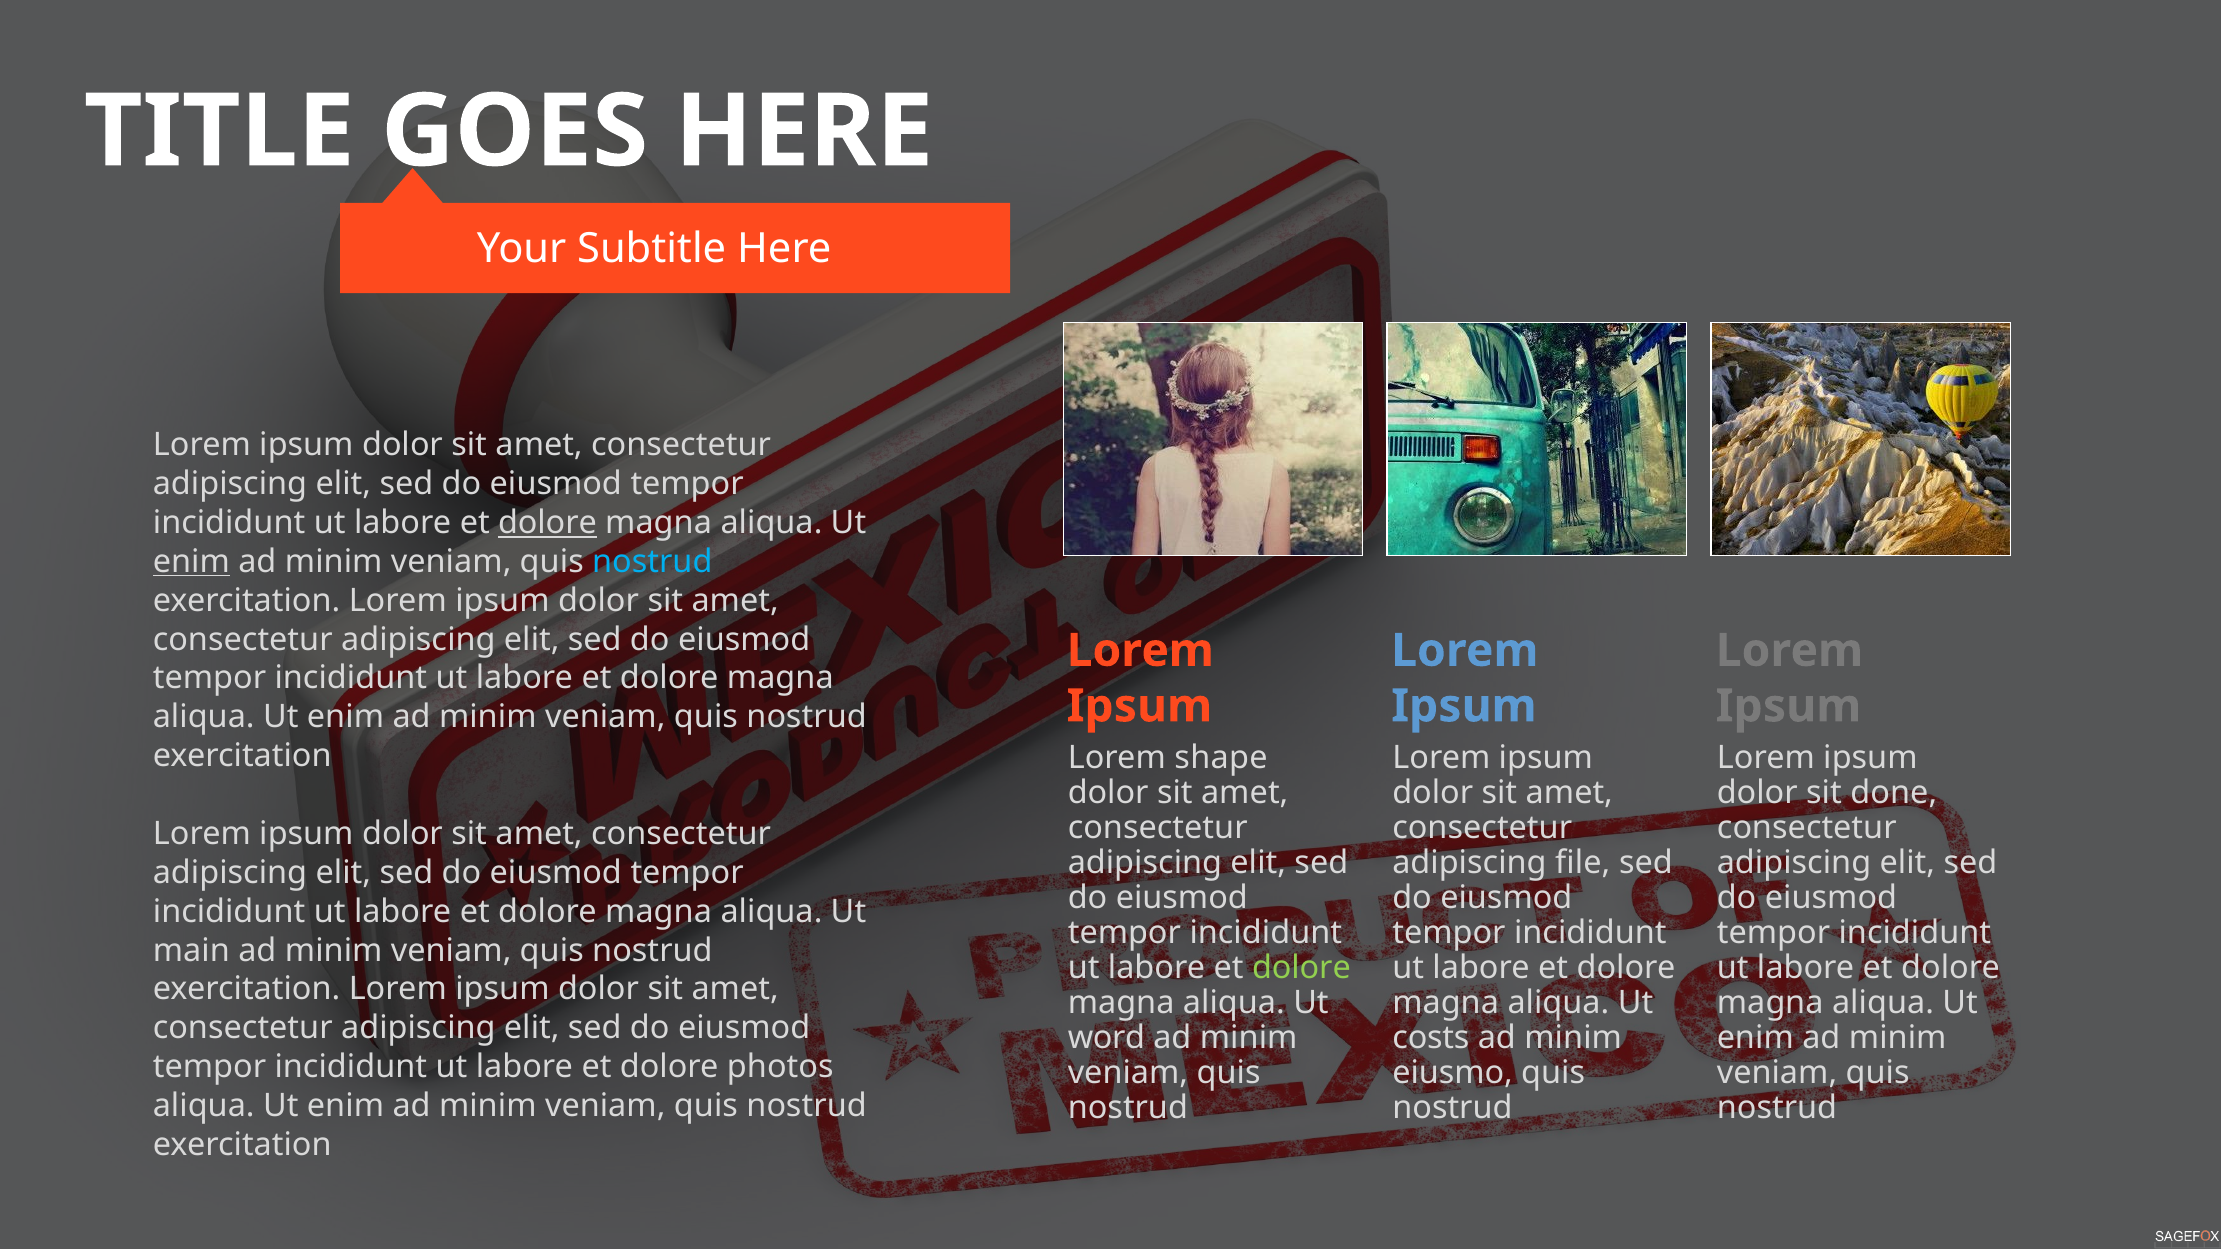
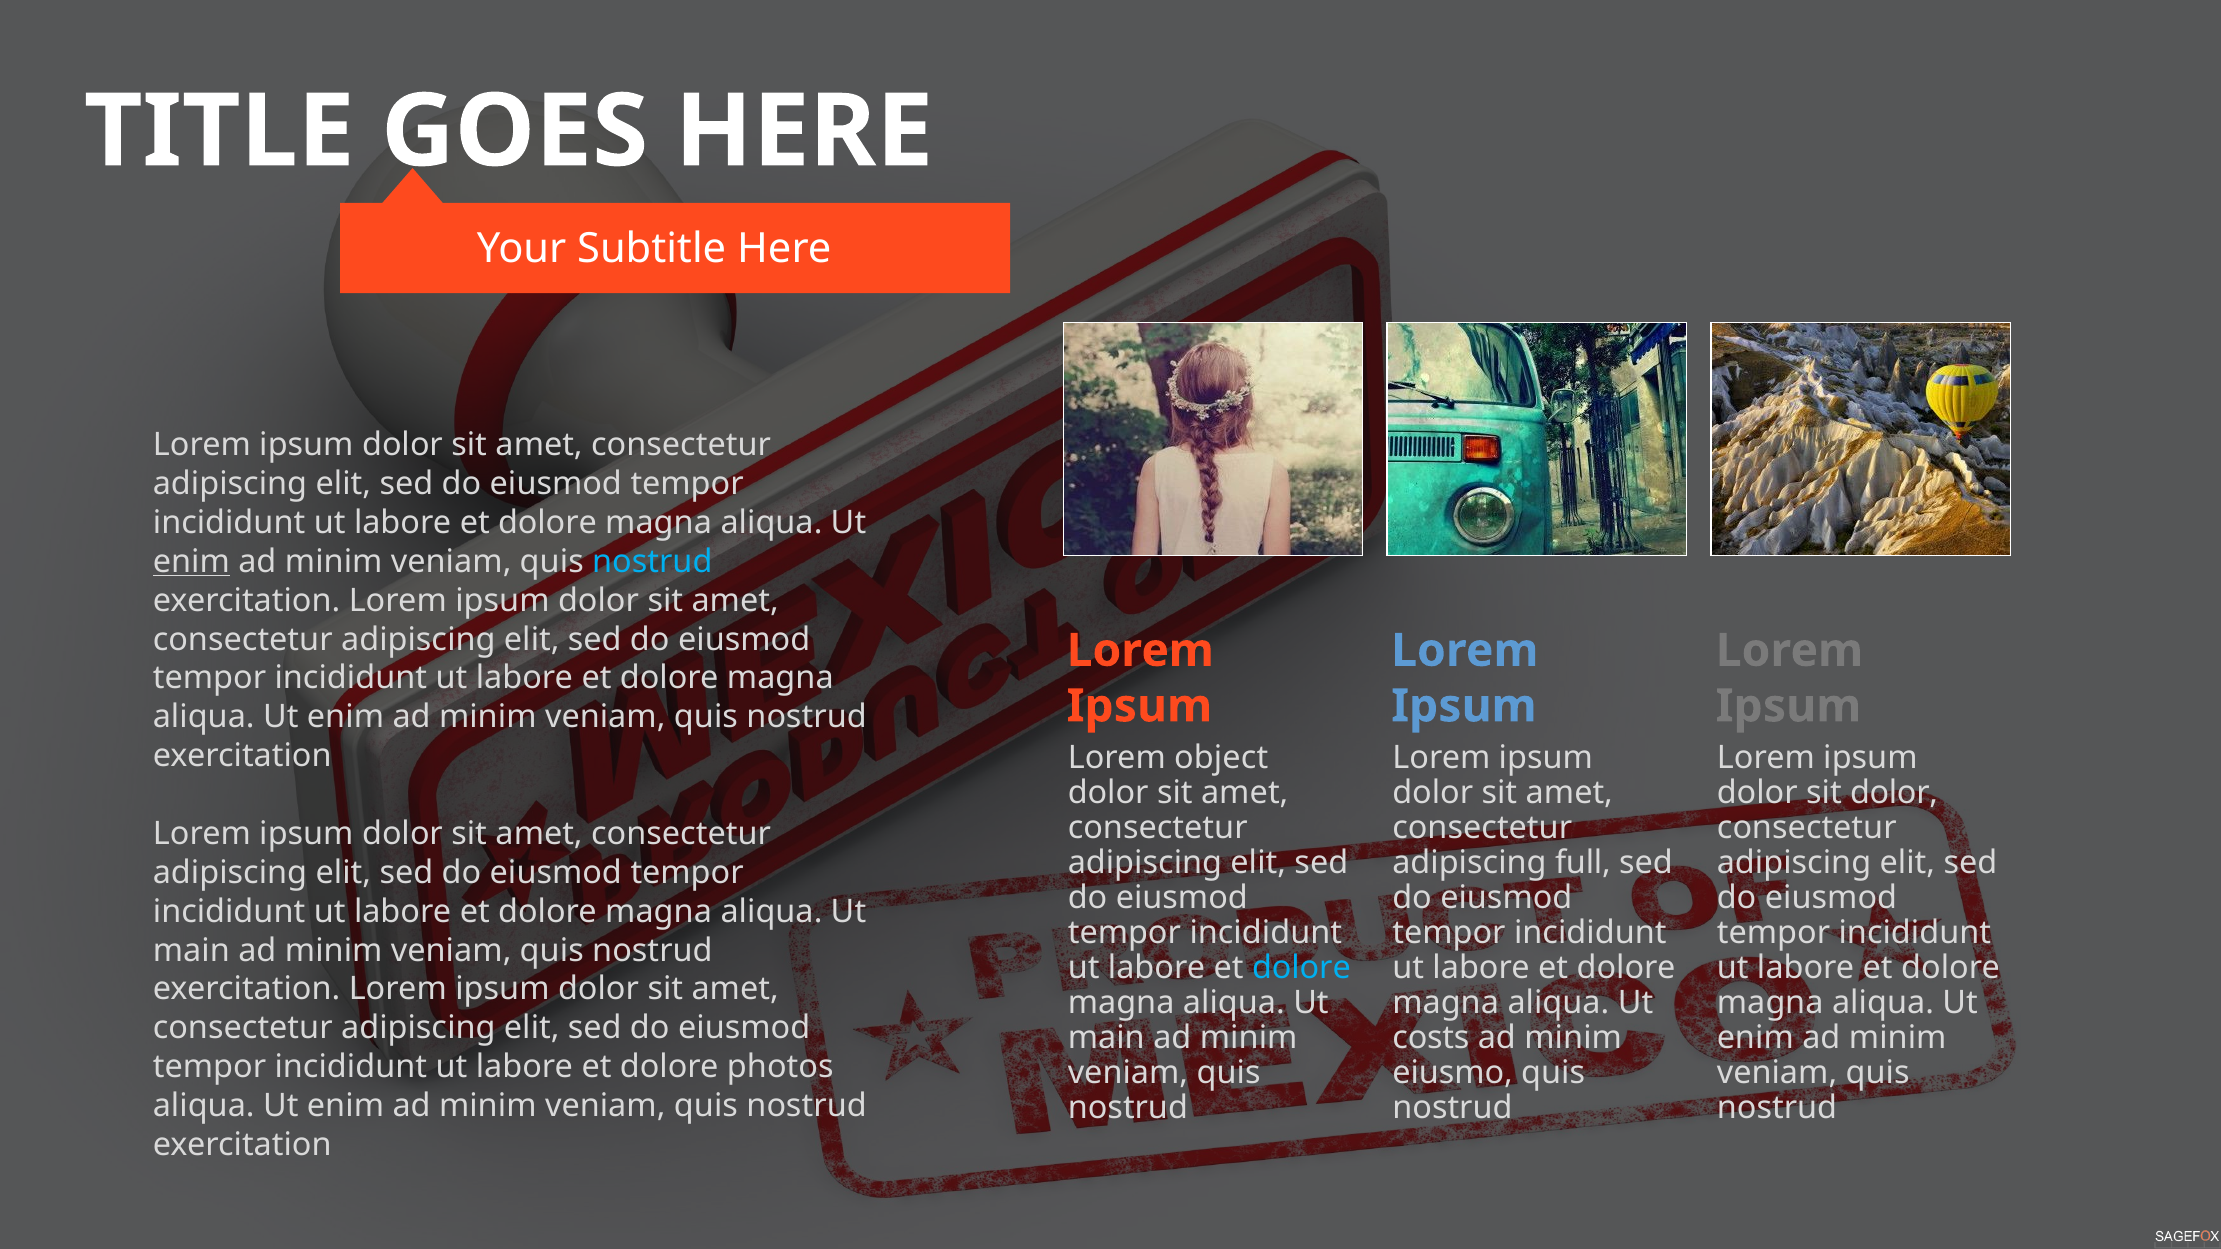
dolore underline: present -> none (547, 523)
shape: shape -> object (1221, 758)
sit done: done -> dolor (1894, 793)
file: file -> full (1583, 863)
dolore colour: light green -> light blue (1301, 968)
word: word -> main (1106, 1038)
